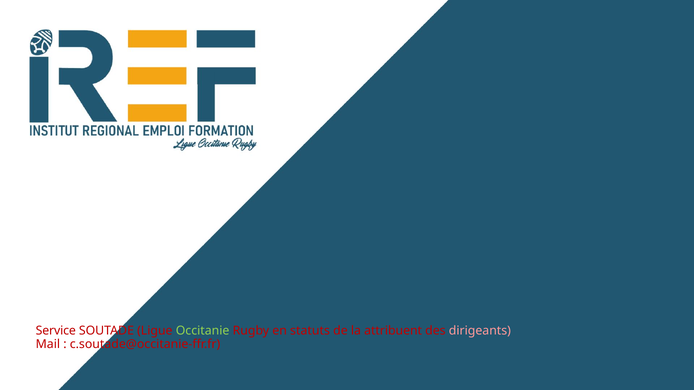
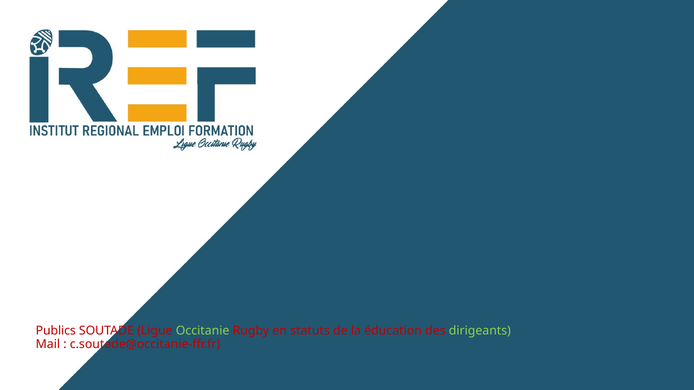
Service: Service -> Publics (56, 331)
attribuent: attribuent -> éducation (393, 331)
dirigeants colour: pink -> light green (480, 331)
